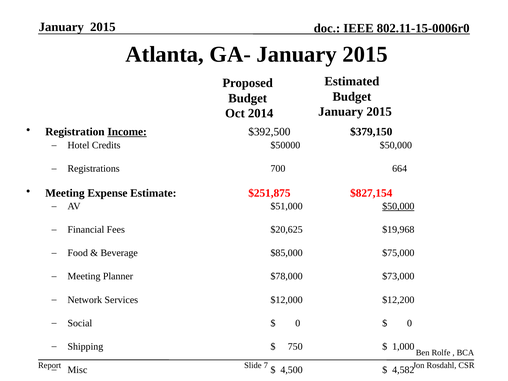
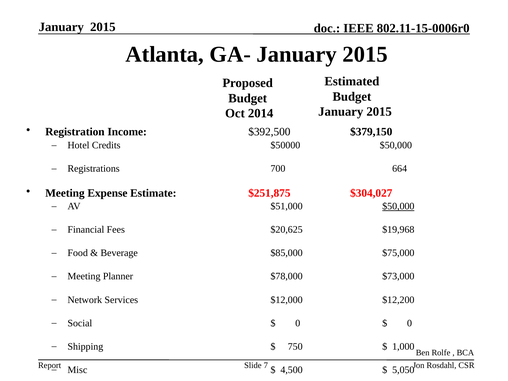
Income underline: present -> none (127, 132)
$827,154: $827,154 -> $304,027 (371, 193)
4,582: 4,582 -> 5,050 (403, 370)
